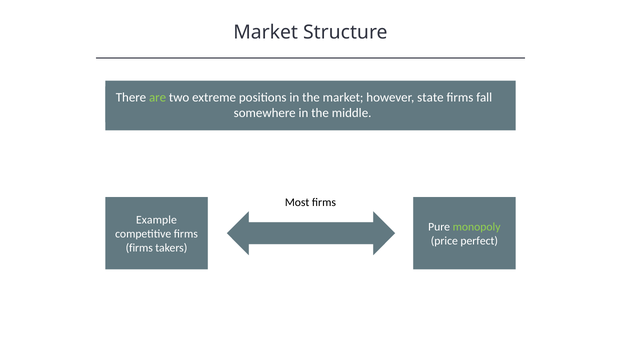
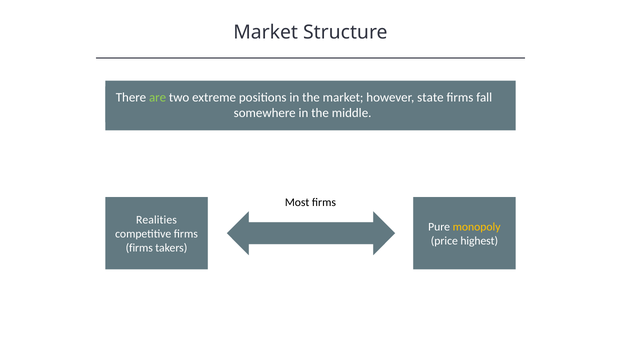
Example: Example -> Realities (156, 220)
monopoly colour: light green -> yellow (477, 227)
perfect: perfect -> highest (479, 241)
